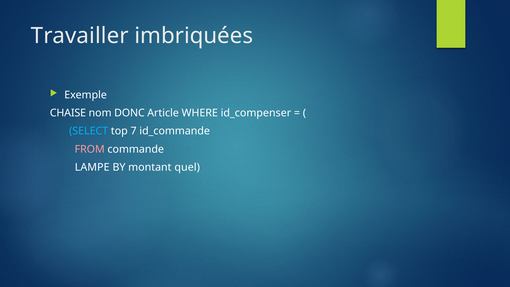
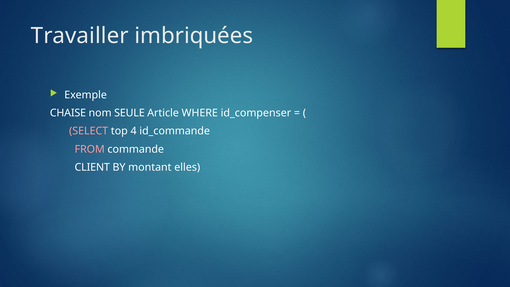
DONC: DONC -> SEULE (129, 113)
SELECT colour: light blue -> pink (89, 131)
7: 7 -> 4 (134, 131)
LAMPE: LAMPE -> CLIENT (92, 167)
quel: quel -> elles (187, 167)
